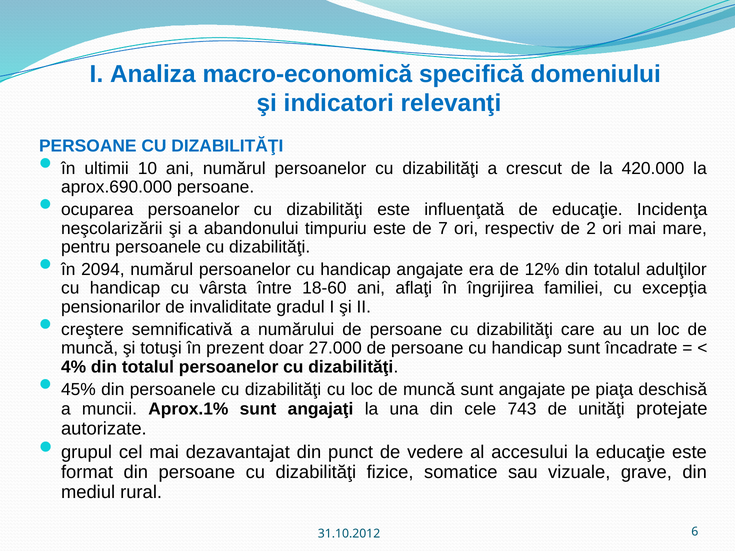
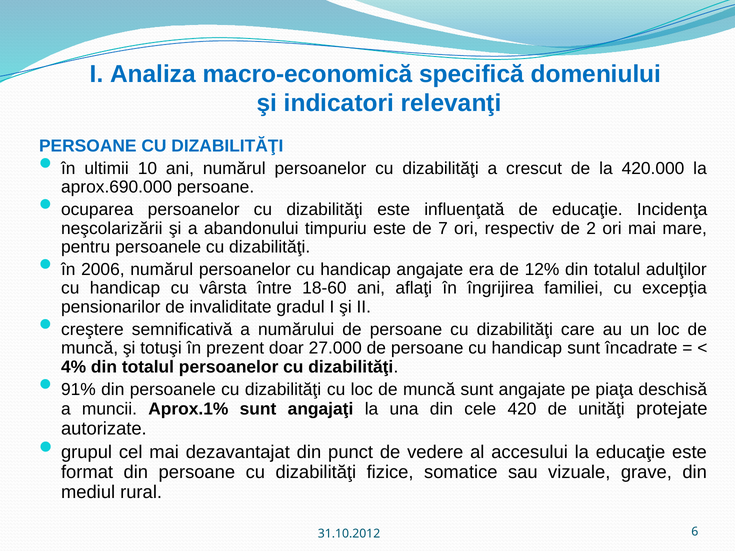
2094: 2094 -> 2006 (103, 270)
45%: 45% -> 91% (78, 390)
743: 743 -> 420 (522, 409)
